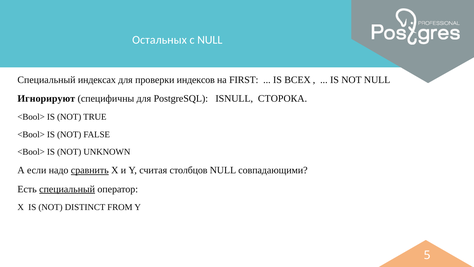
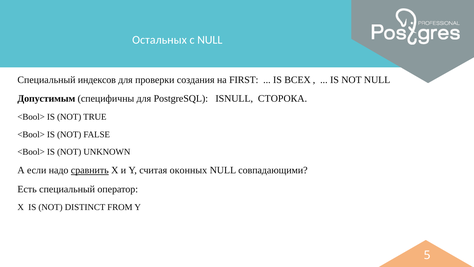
индексах: индексах -> индексов (97, 80)
индексов: индексов -> создания (196, 80)
Игнорируют: Игнорируют -> Допустимым (46, 99)
столбцов: столбцов -> оконных (188, 170)
специальный underline: present -> none (67, 189)
